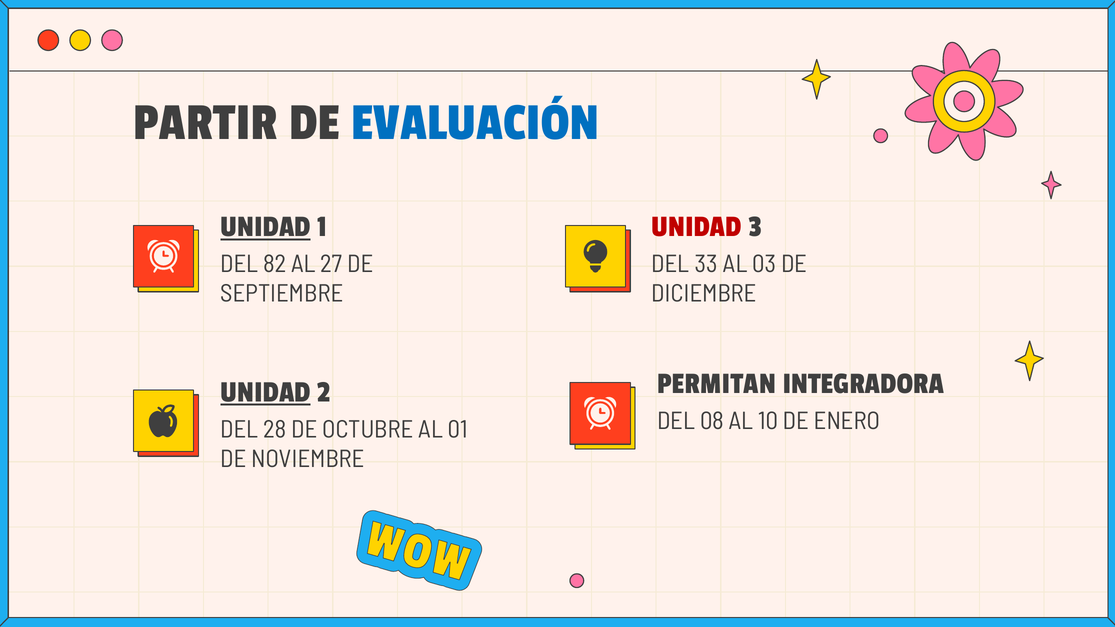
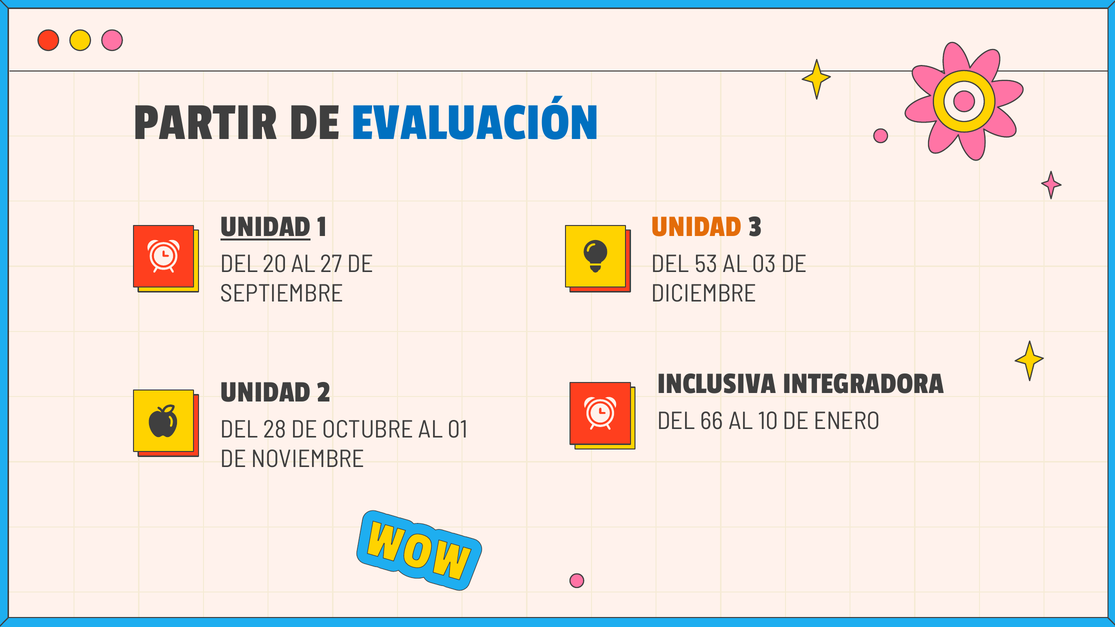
UNIDAD colour: red -> orange (697, 226)
82: 82 -> 20 (275, 264)
33: 33 -> 53 (706, 264)
PERMITAN: PERMITAN -> INCLUSIVA (717, 383)
UNIDAD underline: present -> none (266, 391)
08: 08 -> 66 (712, 421)
